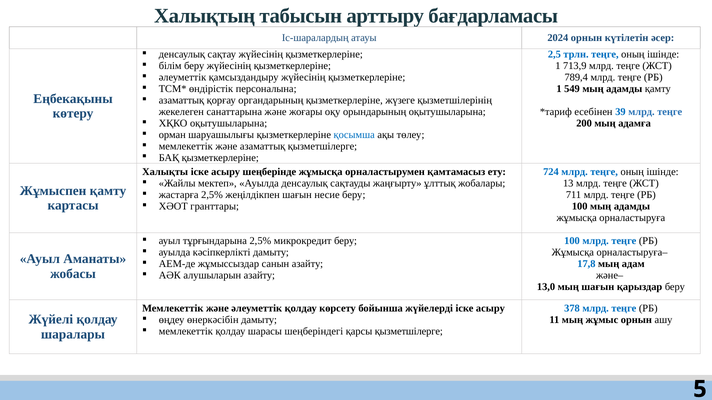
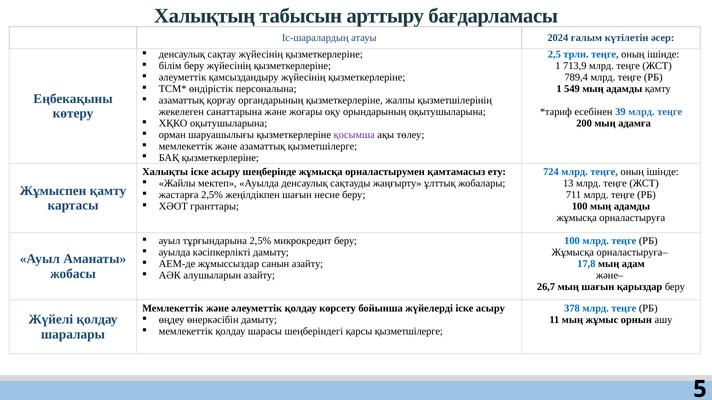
2024 орнын: орнын -> ғалым (586, 38)
жүзеге: жүзеге -> жалпы (400, 100)
қосымша colour: blue -> purple (354, 135)
13,0: 13,0 -> 26,7 (546, 287)
